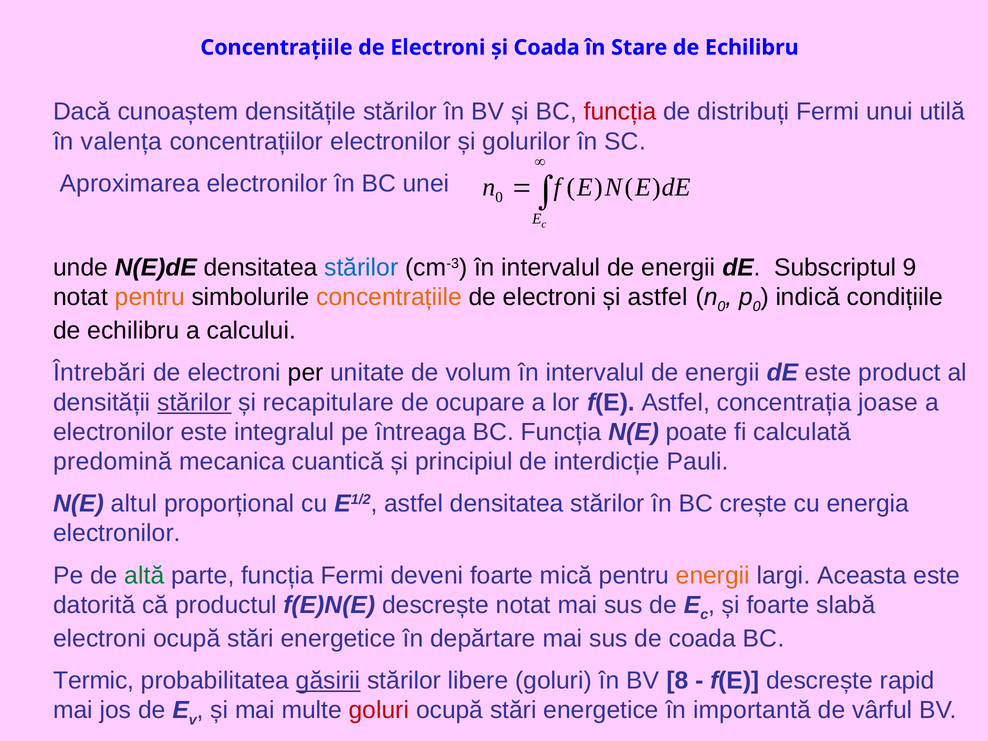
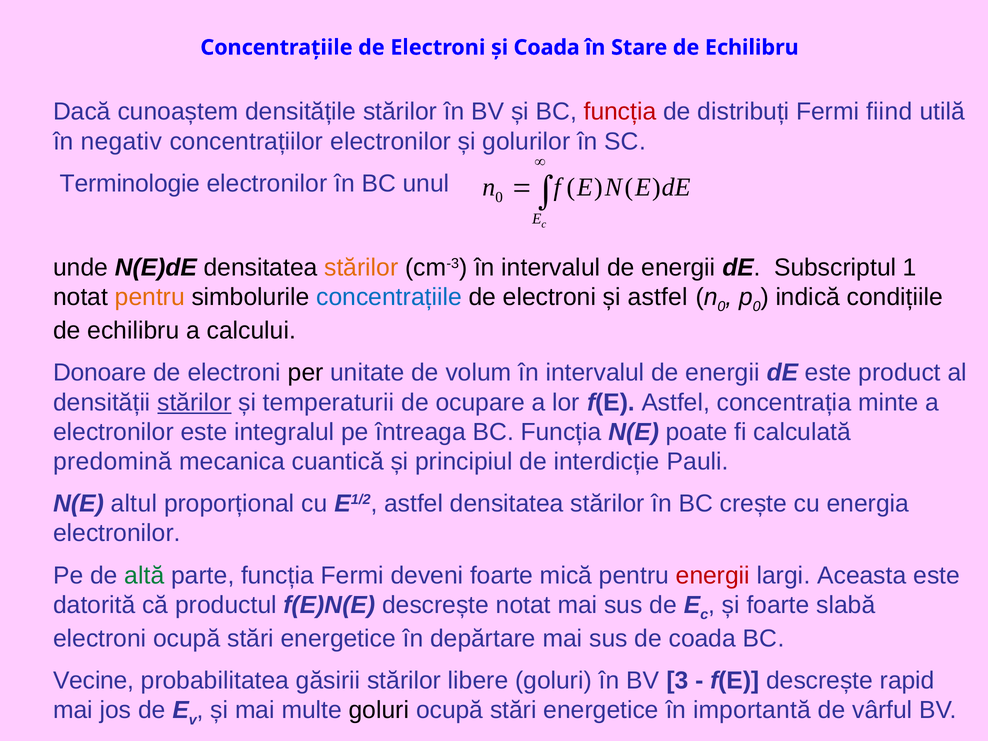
unui: unui -> fiind (889, 112)
valența: valența -> negativ (122, 141)
Aproximarea: Aproximarea -> Terminologie (130, 183)
unei: unei -> unul (426, 183)
stărilor colour: blue -> orange (361, 267)
9: 9 -> 1 (910, 267)
concentrațiile colour: orange -> blue (389, 297)
Întrebări: Întrebări -> Donoare (100, 373)
recapitulare: recapitulare -> temperaturii (329, 402)
joase: joase -> minte (888, 402)
energii colour: orange -> red (713, 575)
Termic: Termic -> Vecine (94, 681)
găsirii underline: present -> none (328, 681)
8: 8 -> 3 (677, 681)
goluri colour: red -> black (379, 710)
